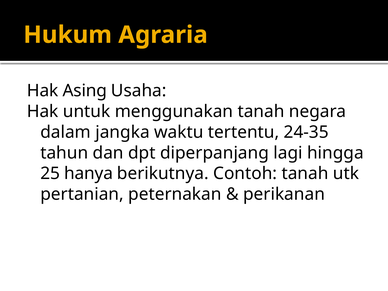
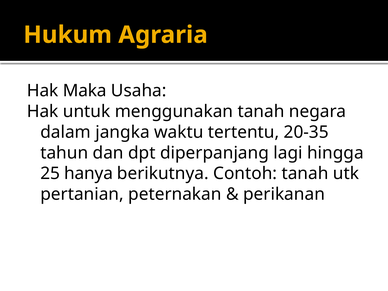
Asing: Asing -> Maka (85, 91)
24-35: 24-35 -> 20-35 (306, 132)
